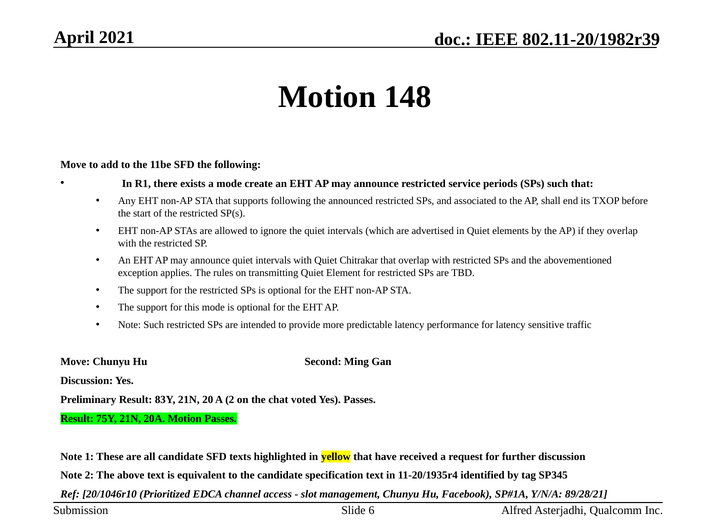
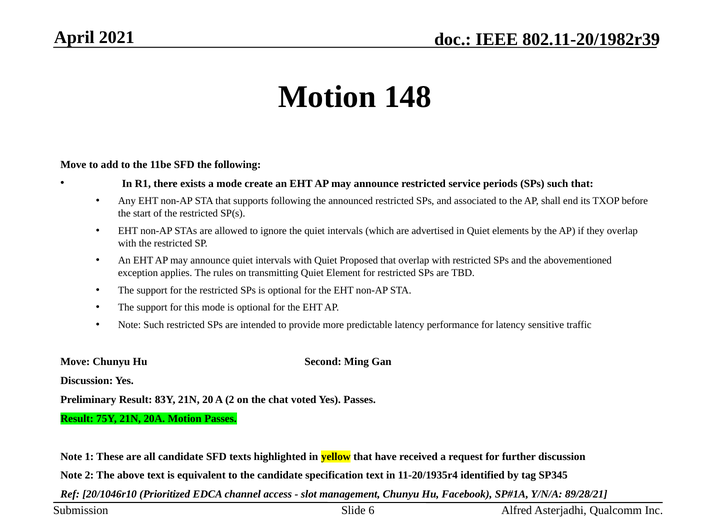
Chitrakar: Chitrakar -> Proposed (359, 261)
